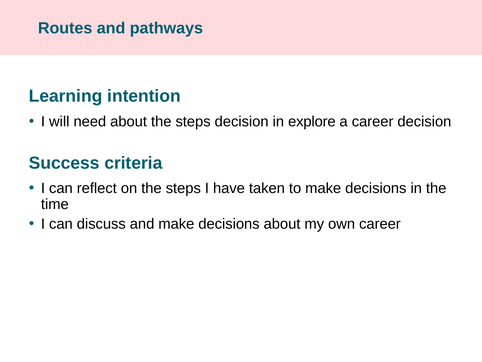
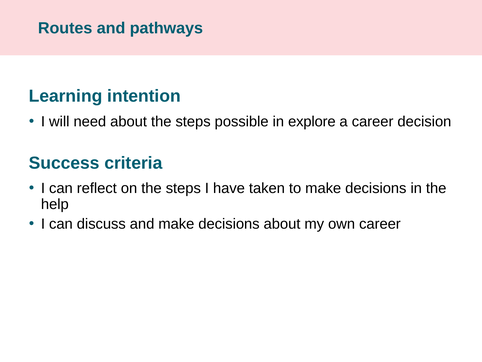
steps decision: decision -> possible (242, 121)
time: time -> help (55, 204)
